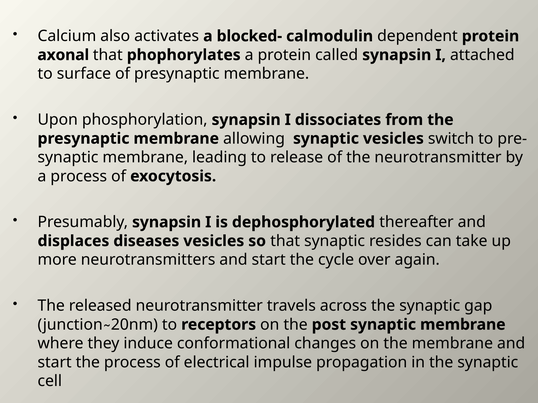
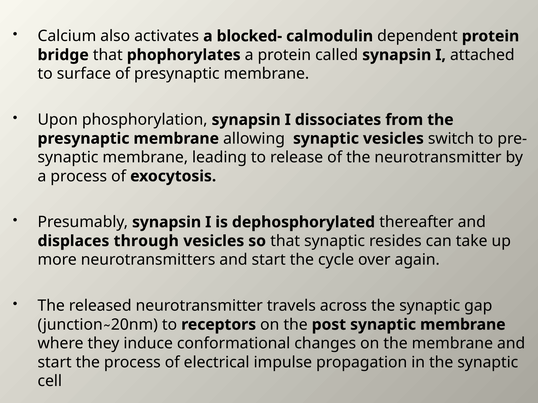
axonal: axonal -> bridge (63, 55)
diseases: diseases -> through (146, 241)
